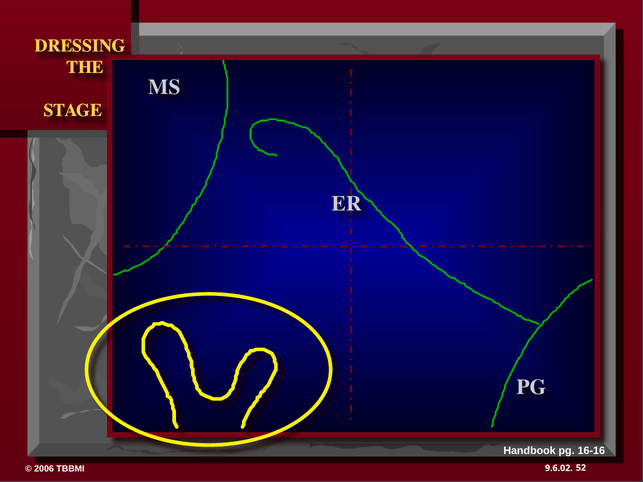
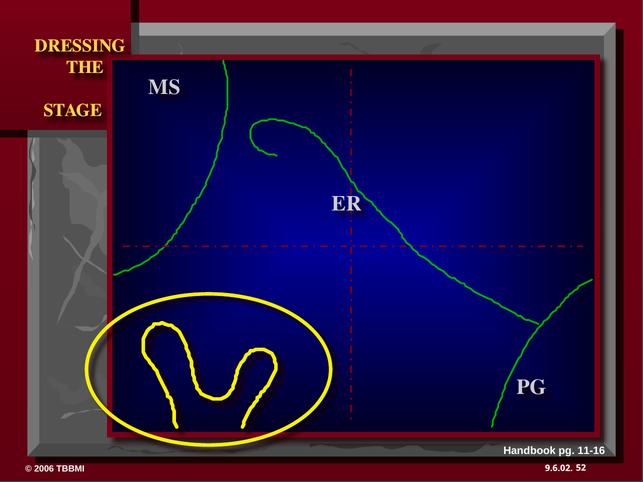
16-16: 16-16 -> 11-16 (591, 451)
